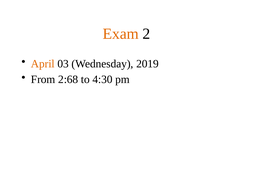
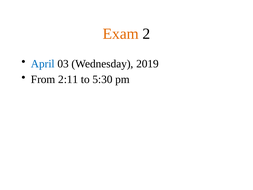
April colour: orange -> blue (43, 64)
2:68: 2:68 -> 2:11 (68, 79)
4:30: 4:30 -> 5:30 (103, 79)
